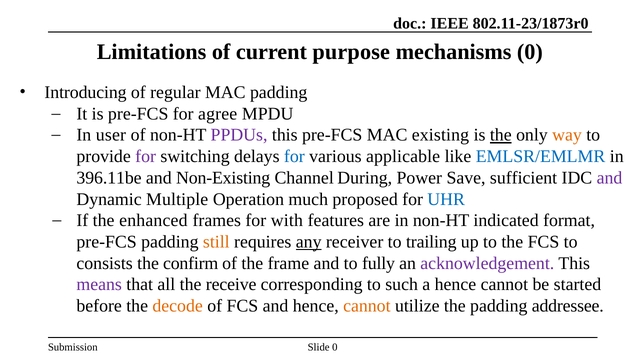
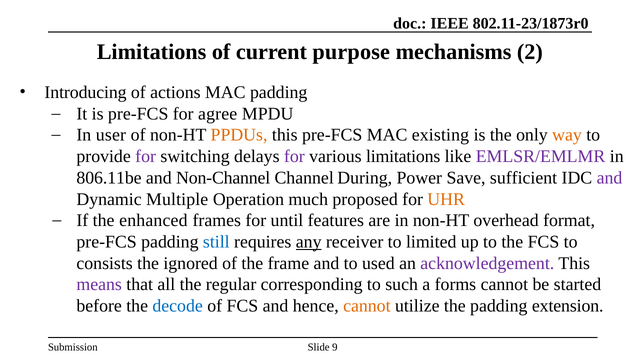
mechanisms 0: 0 -> 2 (530, 52)
regular: regular -> actions (175, 92)
PPDUs colour: purple -> orange (239, 135)
the underline: present -> none (501, 135)
for colour: blue -> purple (294, 156)
various applicable: applicable -> limitations (403, 156)
EMLSR/EMLMR colour: blue -> purple (541, 156)
396.11be: 396.11be -> 806.11be (109, 178)
Non-Existing: Non-Existing -> Non-Channel (223, 178)
UHR colour: blue -> orange (446, 199)
with: with -> until (287, 220)
indicated: indicated -> overhead (506, 220)
still colour: orange -> blue (216, 242)
trailing: trailing -> limited (431, 242)
confirm: confirm -> ignored (191, 263)
fully: fully -> used (378, 263)
receive: receive -> regular (231, 285)
a hence: hence -> forms (455, 285)
decode colour: orange -> blue (178, 306)
addressee: addressee -> extension (568, 306)
Slide 0: 0 -> 9 (335, 347)
